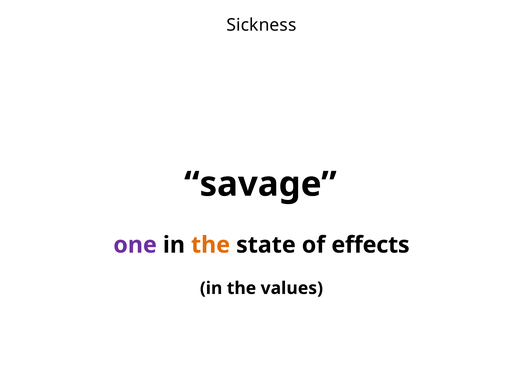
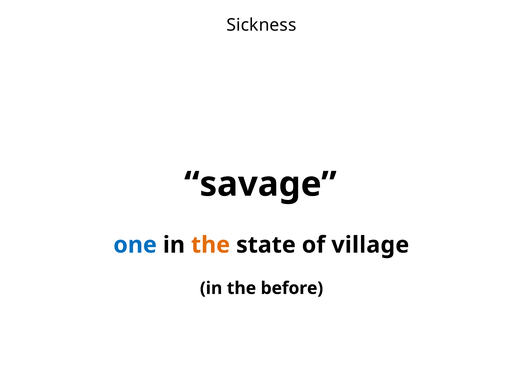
one colour: purple -> blue (135, 245)
effects: effects -> village (370, 245)
values: values -> before (292, 288)
